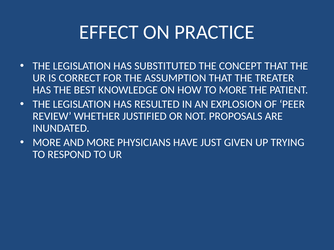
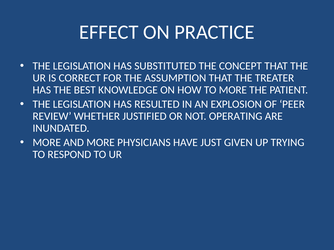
PROPOSALS: PROPOSALS -> OPERATING (236, 116)
